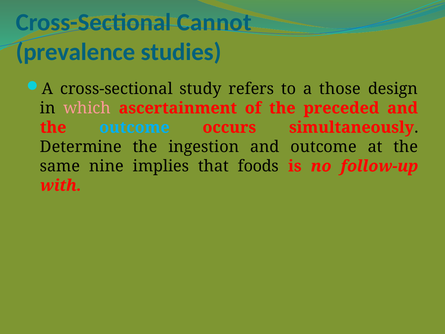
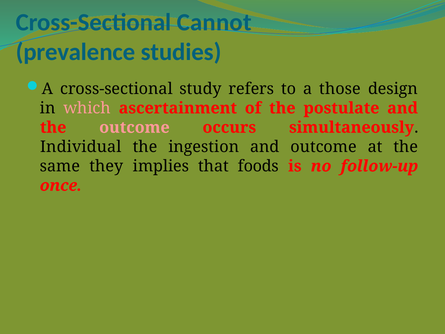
preceded: preceded -> postulate (341, 108)
outcome colour: light blue -> pink (134, 127)
Determine: Determine -> Individual (81, 147)
nine: nine -> they (106, 166)
with: with -> once (61, 185)
